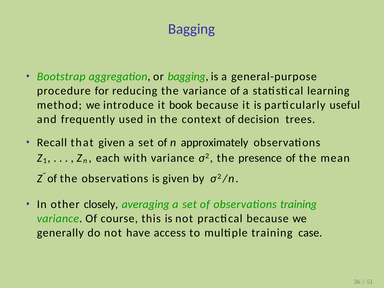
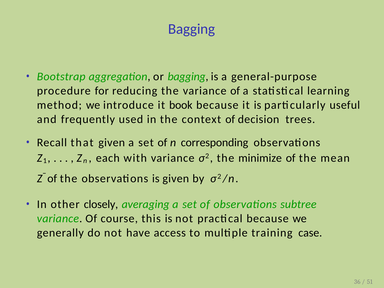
approximately: approximately -> corresponding (215, 143)
presence: presence -> minimize (260, 158)
observations training: training -> subtree (298, 205)
